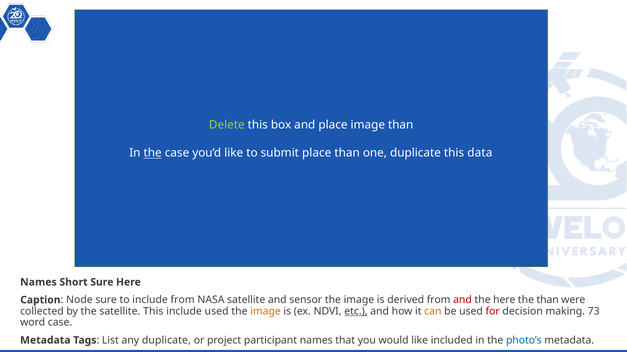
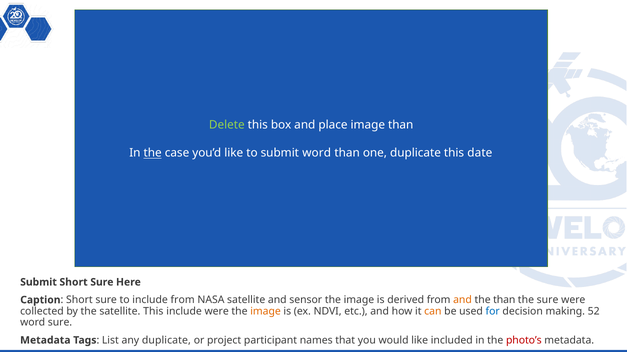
submit place: place -> word (317, 153)
data: data -> date (480, 153)
Names: Names -> Submit (39, 283)
Caption Node: Node -> Short (79, 300)
and colour: red -> orange (462, 300)
the here: here -> than (504, 300)
the than: than -> sure (548, 300)
include used: used -> were (217, 312)
etc underline: present -> none (356, 312)
for colour: red -> blue (493, 312)
73: 73 -> 52 (594, 312)
word case: case -> sure (60, 323)
photo’s colour: blue -> red (524, 341)
